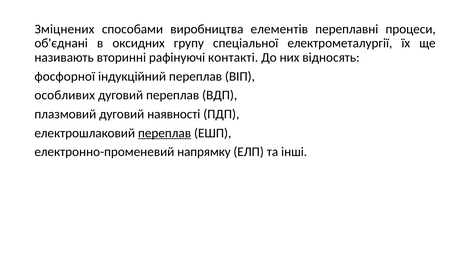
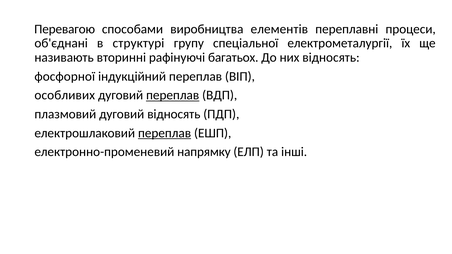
Зміцнених: Зміцнених -> Перевагою (65, 29)
оксидних: оксидних -> структурі (138, 43)
контакті: контакті -> багатьох (233, 57)
переплав underline: none -> present (173, 95)
дуговий наявності: наявності -> відносять (174, 114)
